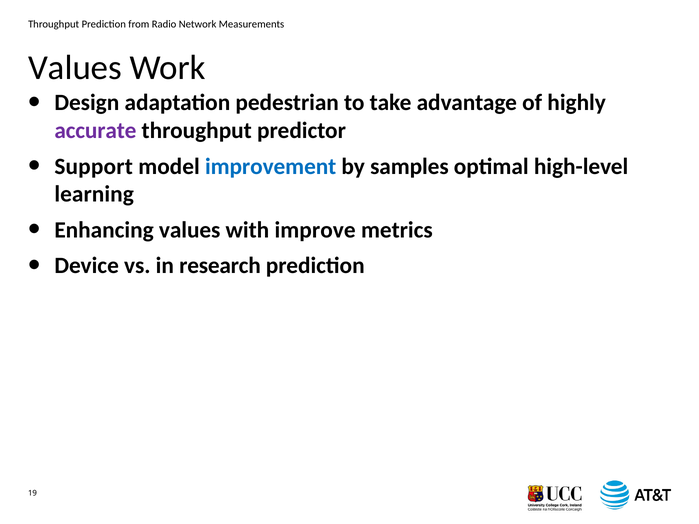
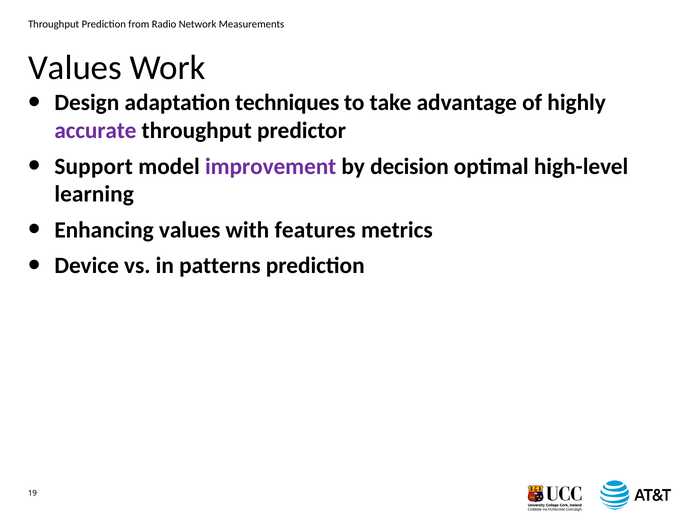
pedestrian: pedestrian -> techniques (287, 103)
improvement colour: blue -> purple (271, 166)
samples: samples -> decision (409, 166)
improve: improve -> features (315, 230)
research: research -> patterns (220, 266)
